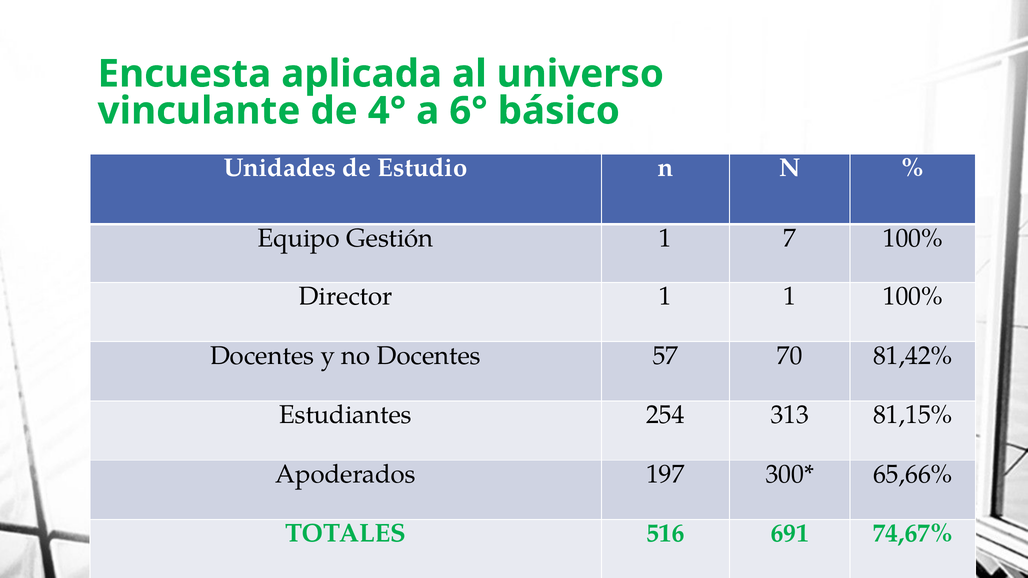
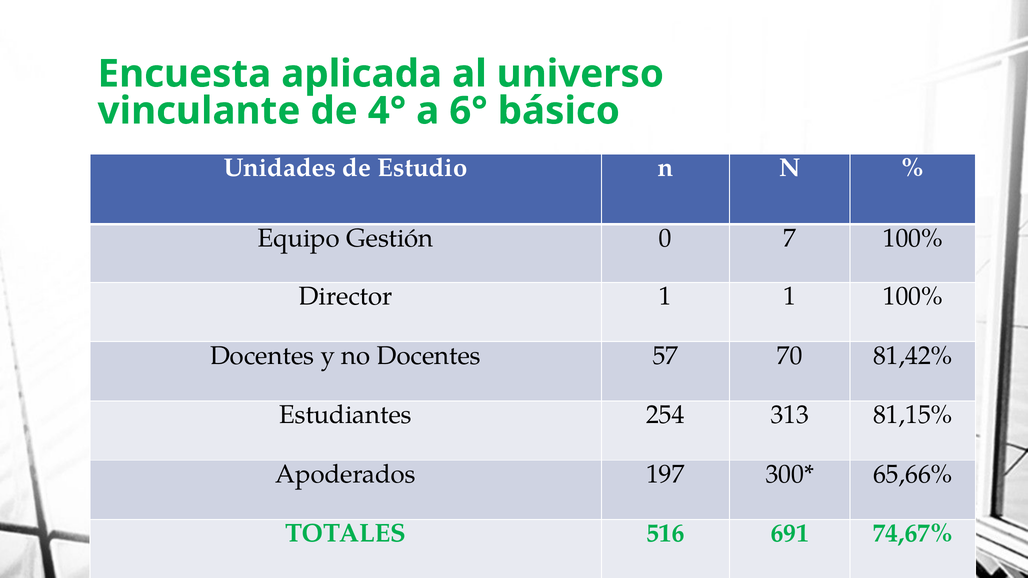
Gestión 1: 1 -> 0 (665, 238)
